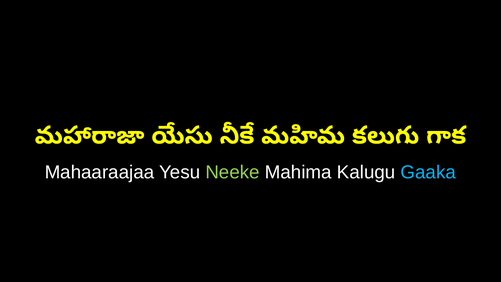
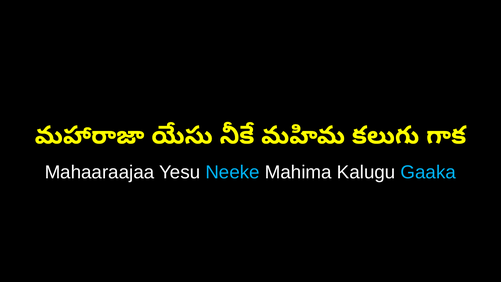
Neeke colour: light green -> light blue (233, 172)
